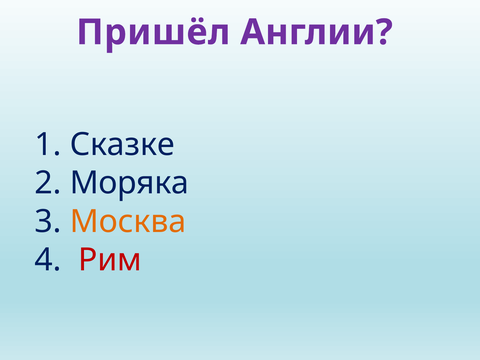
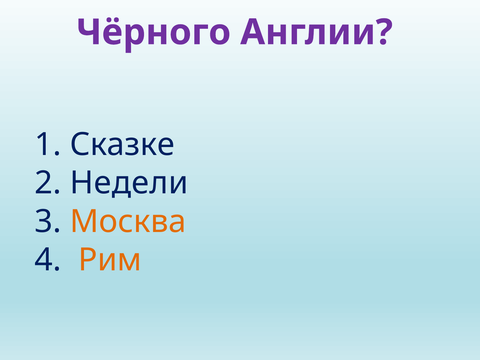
Пришёл: Пришёл -> Чёрного (153, 32)
Моряка: Моряка -> Недели (129, 183)
Рим colour: red -> orange (110, 260)
